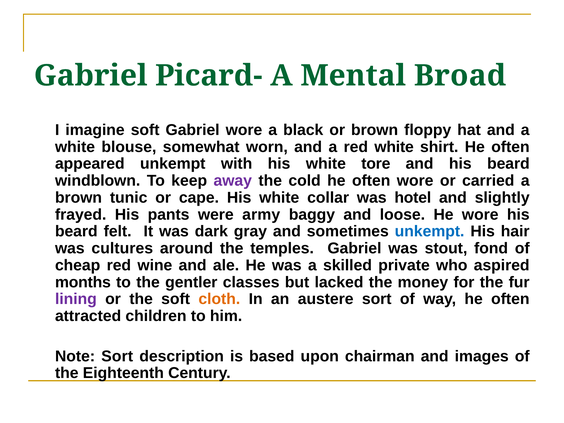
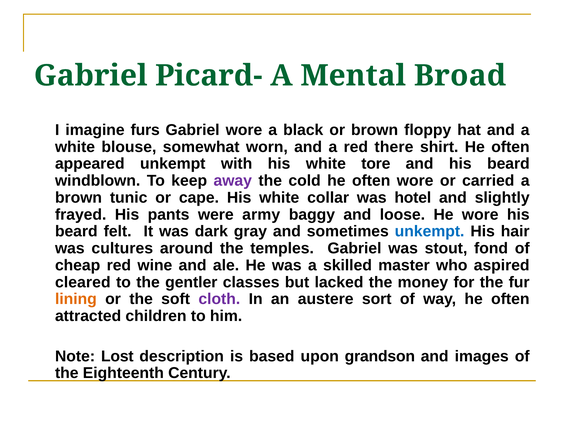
imagine soft: soft -> furs (145, 130)
red white: white -> there (394, 147)
private: private -> master (404, 265)
months: months -> cleared (83, 282)
lining colour: purple -> orange (76, 299)
cloth colour: orange -> purple (219, 299)
Note Sort: Sort -> Lost (117, 356)
chairman: chairman -> grandson (380, 356)
